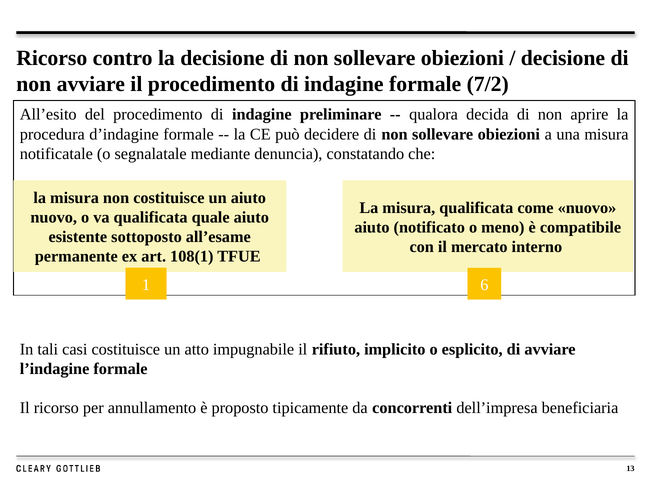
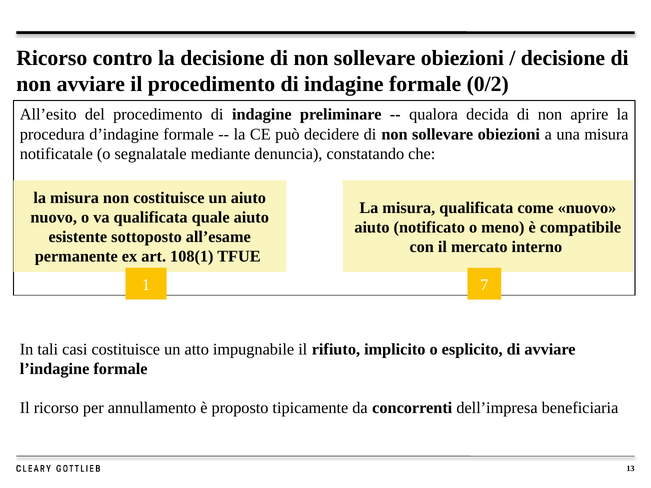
7/2: 7/2 -> 0/2 (488, 84)
6: 6 -> 7 (484, 285)
